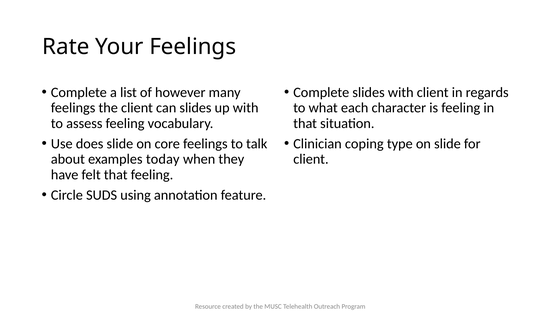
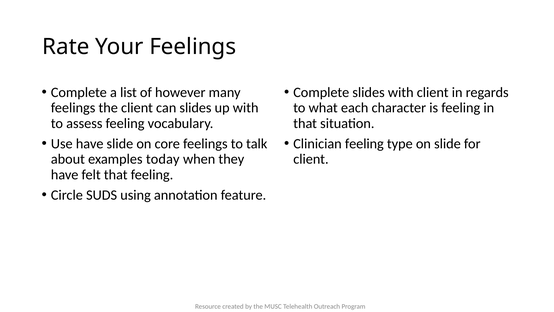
Use does: does -> have (90, 144)
Clinician coping: coping -> feeling (364, 144)
